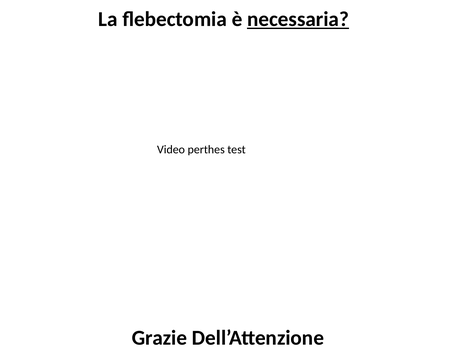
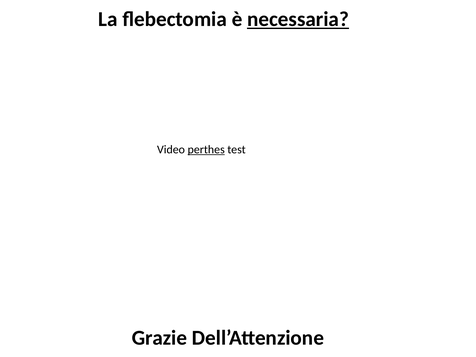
perthes underline: none -> present (206, 150)
